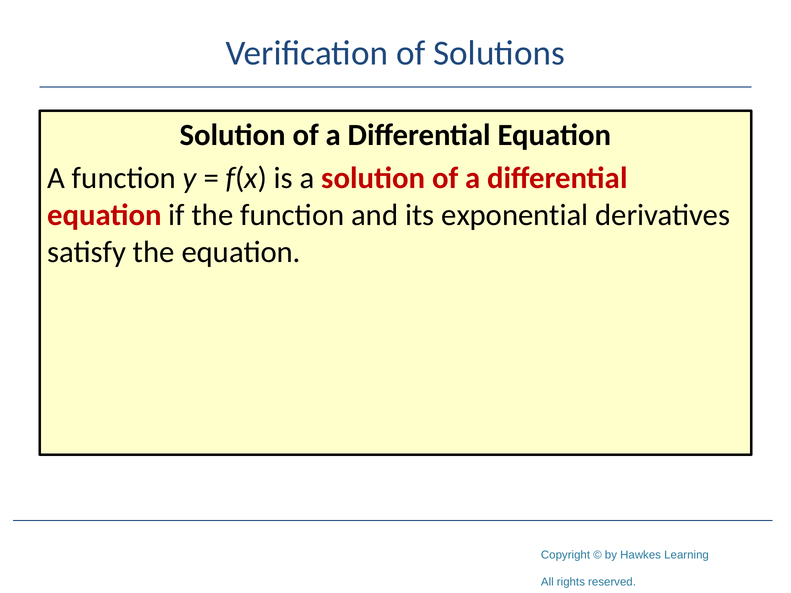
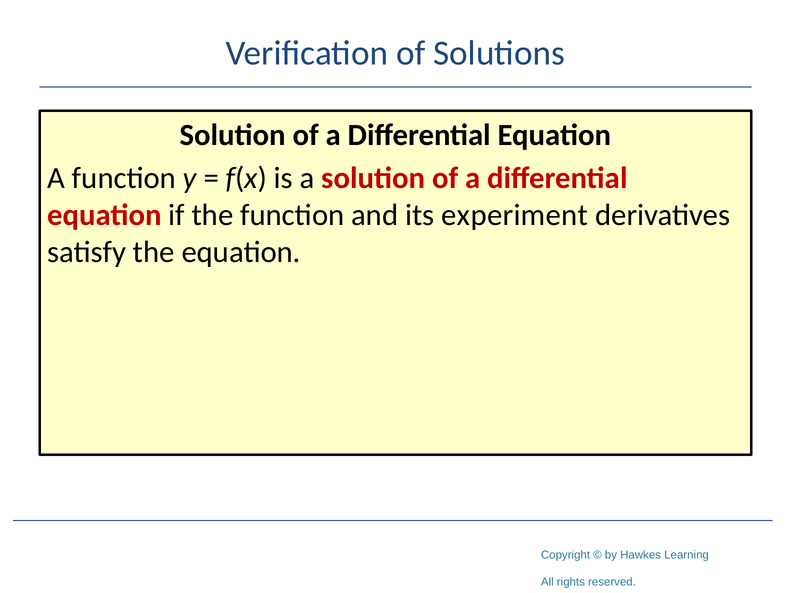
exponential: exponential -> experiment (515, 215)
